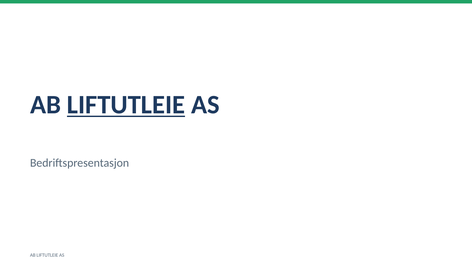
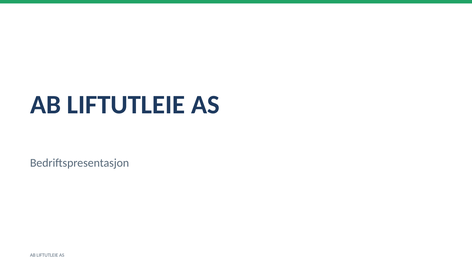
LIFTUTLEIE underline: present -> none (126, 105)
